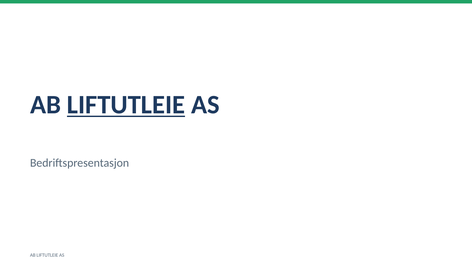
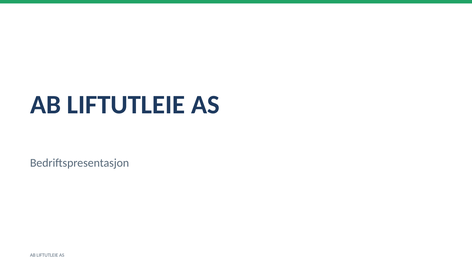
LIFTUTLEIE underline: present -> none (126, 105)
